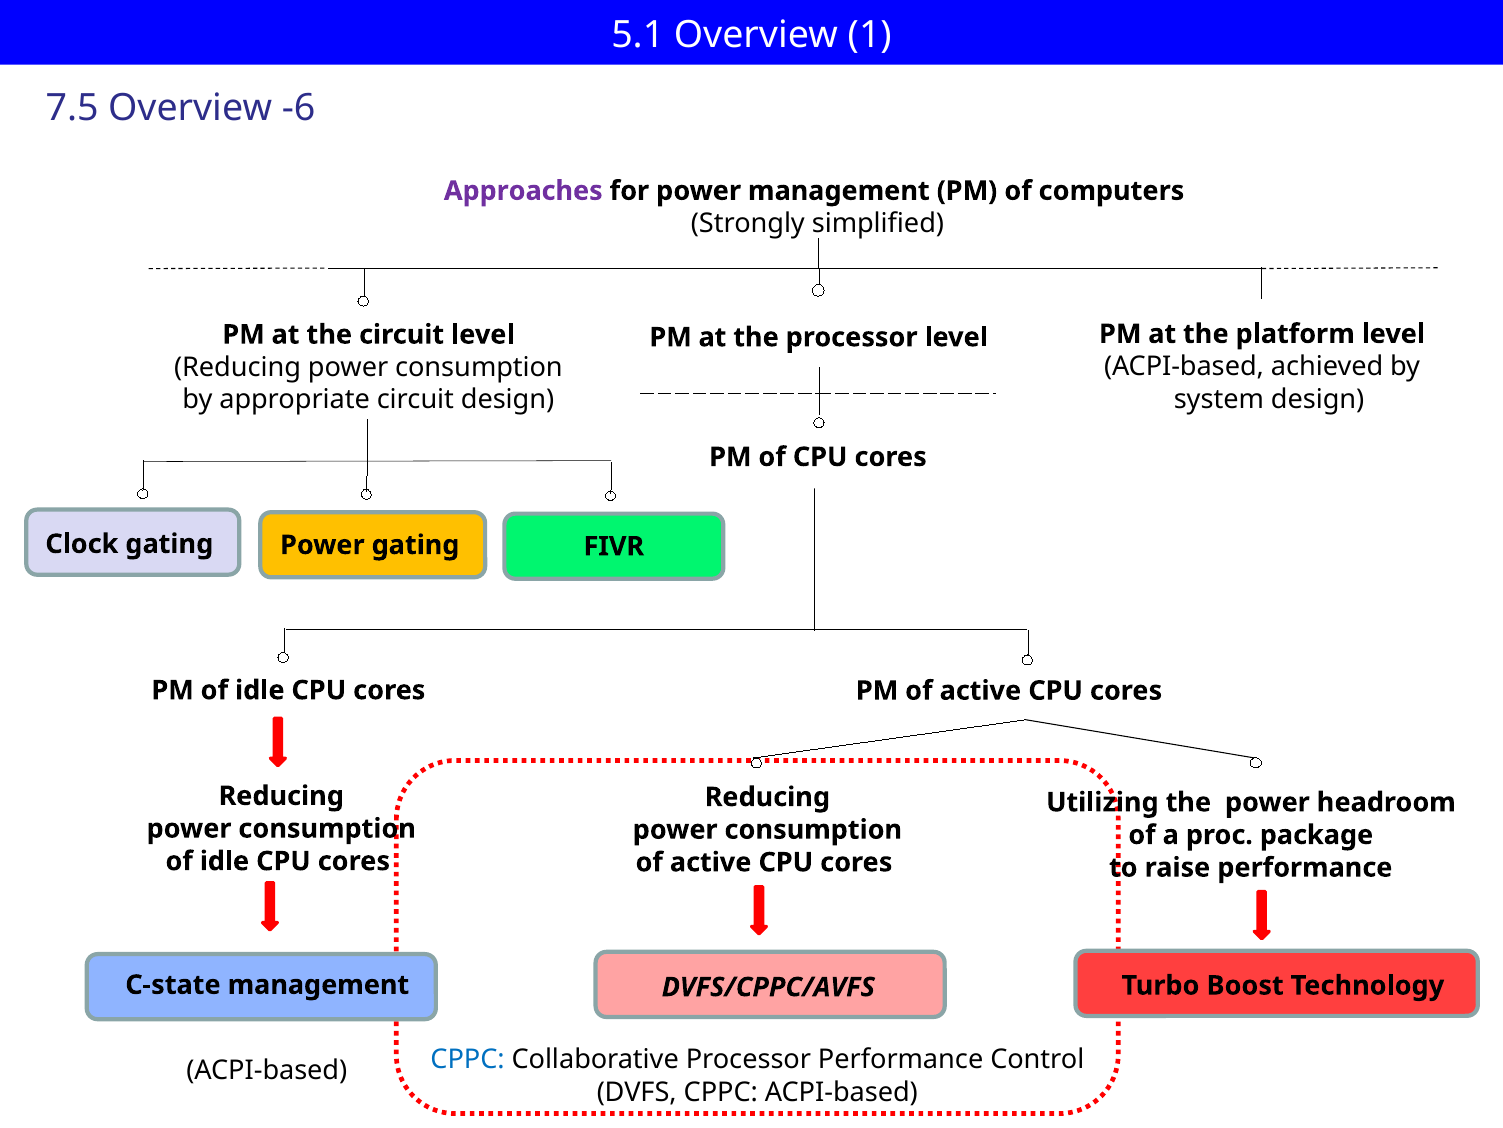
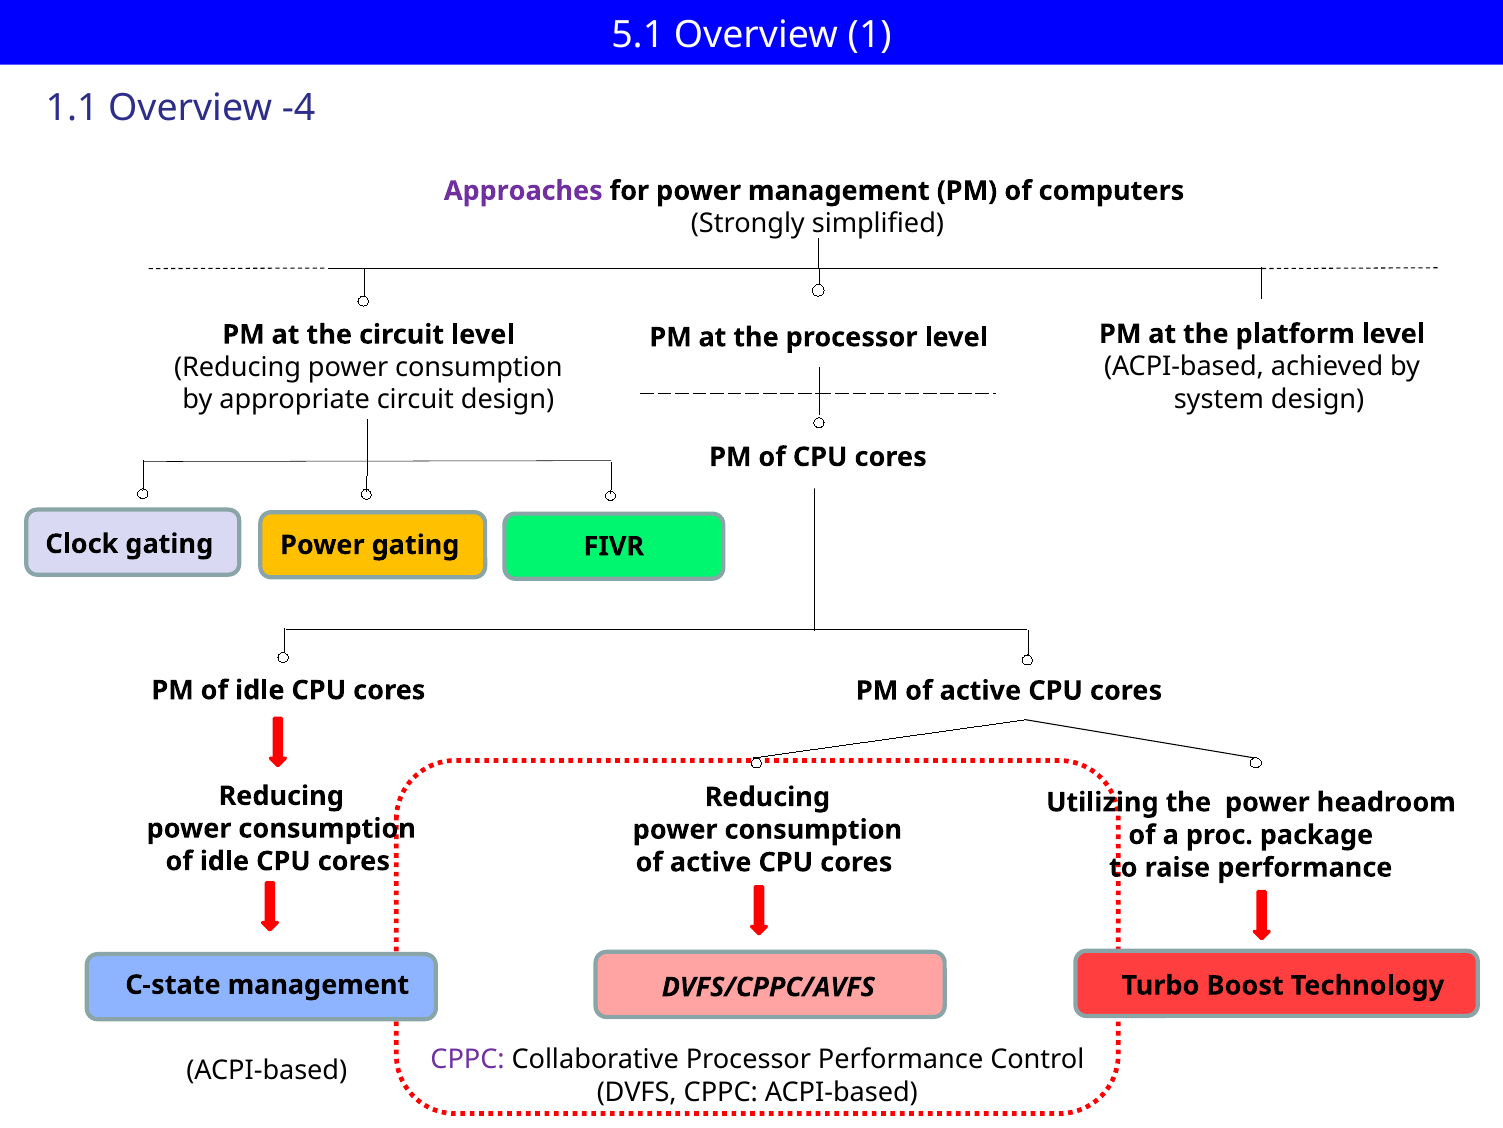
7.5: 7.5 -> 1.1 (72, 108)
-6: -6 -> -4 (299, 108)
CPPC colour: blue -> purple (468, 1059)
